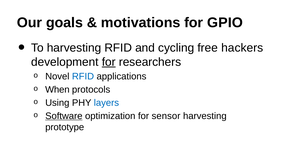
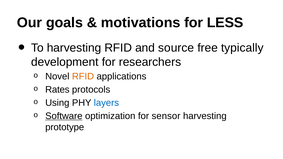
GPIO: GPIO -> LESS (225, 23)
cycling: cycling -> source (176, 48)
hackers: hackers -> typically (242, 48)
for underline: present -> none (109, 62)
RFID colour: blue -> orange (83, 76)
When: When -> Rates (57, 90)
